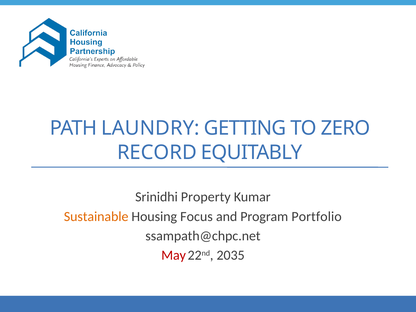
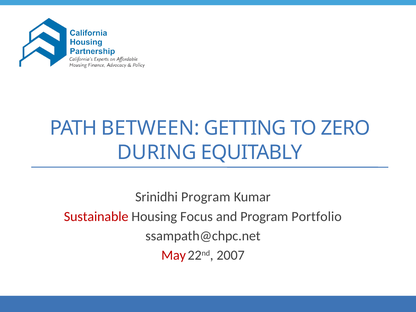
LAUNDRY: LAUNDRY -> BETWEEN (150, 128)
RECORD: RECORD -> DURING (157, 153)
Srinidhi Property: Property -> Program (206, 197)
Sustainable colour: orange -> red (96, 216)
2035: 2035 -> 2007 (231, 255)
